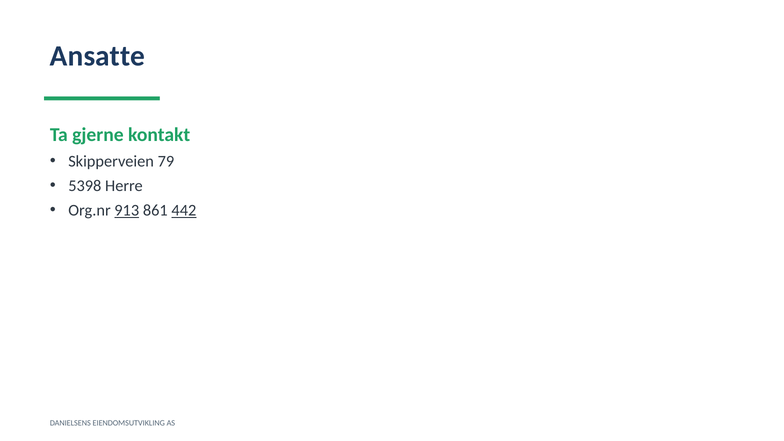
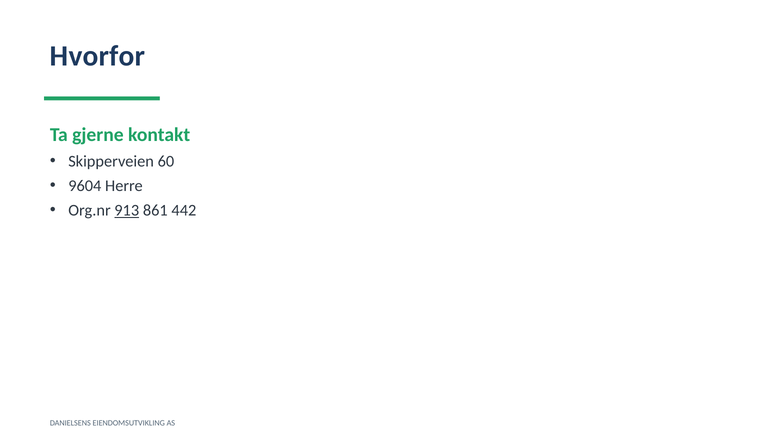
Ansatte: Ansatte -> Hvorfor (98, 56)
79: 79 -> 60 (166, 161)
5398: 5398 -> 9604 (85, 186)
442 underline: present -> none (184, 210)
